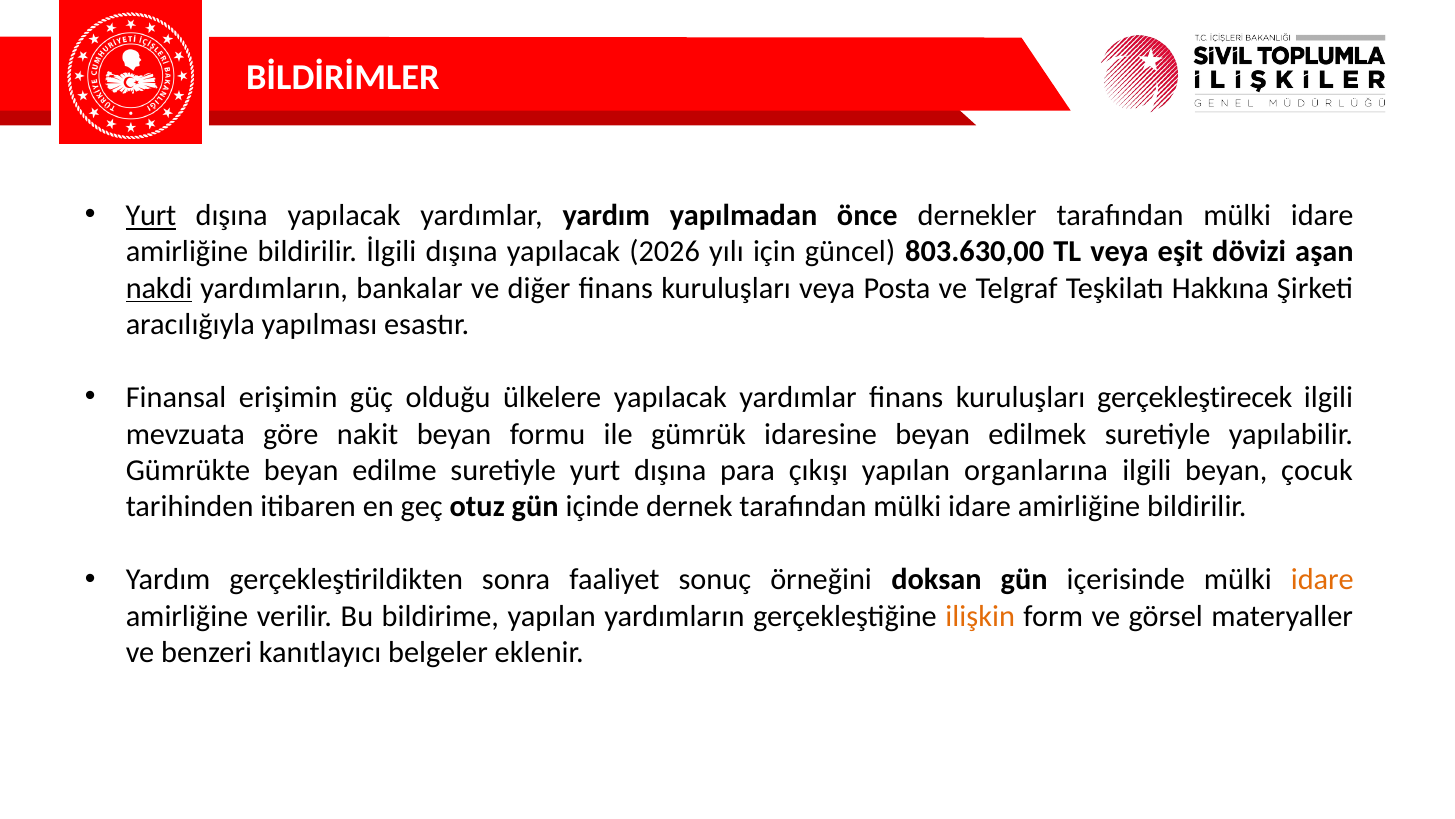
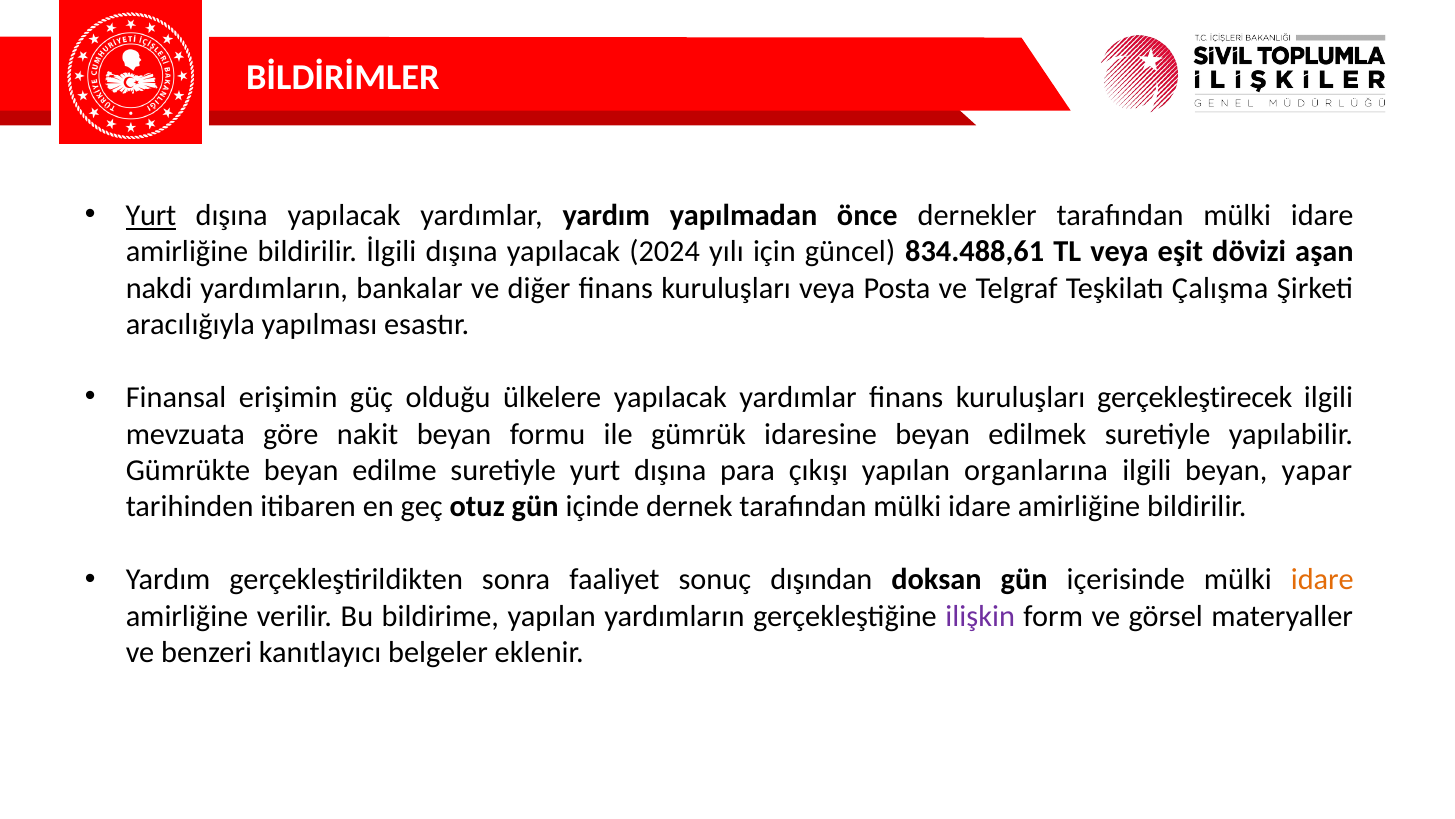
2026: 2026 -> 2024 (665, 252)
803.630,00: 803.630,00 -> 834.488,61 (975, 252)
nakdi underline: present -> none (159, 288)
Hakkına: Hakkına -> Çalışma (1220, 288)
çocuk: çocuk -> yapar (1317, 470)
örneğini: örneğini -> dışından (821, 579)
ilişkin colour: orange -> purple (980, 616)
